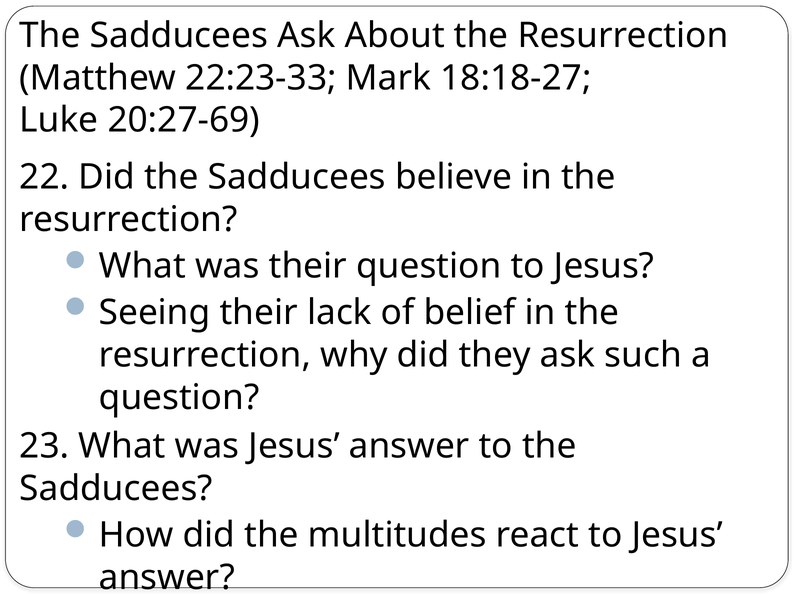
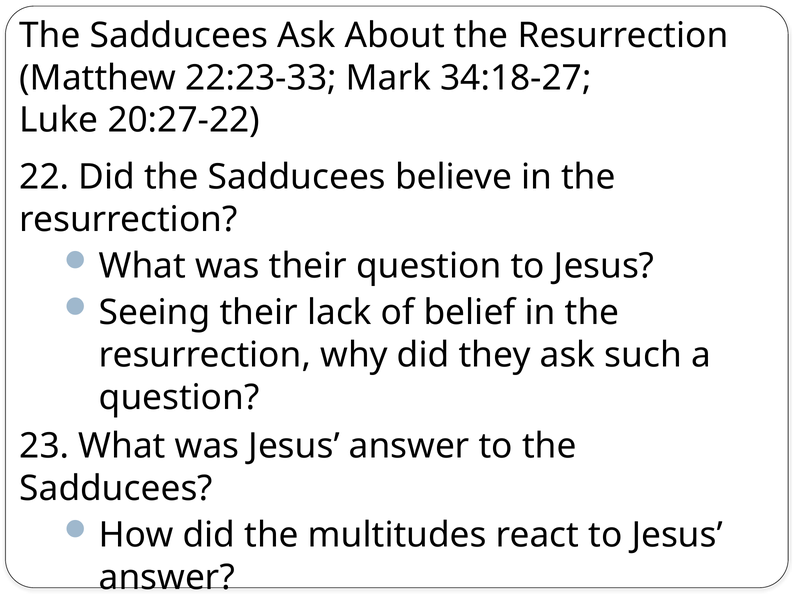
18:18-27: 18:18-27 -> 34:18-27 (516, 78)
20:27-69: 20:27-69 -> 20:27-22 (184, 120)
